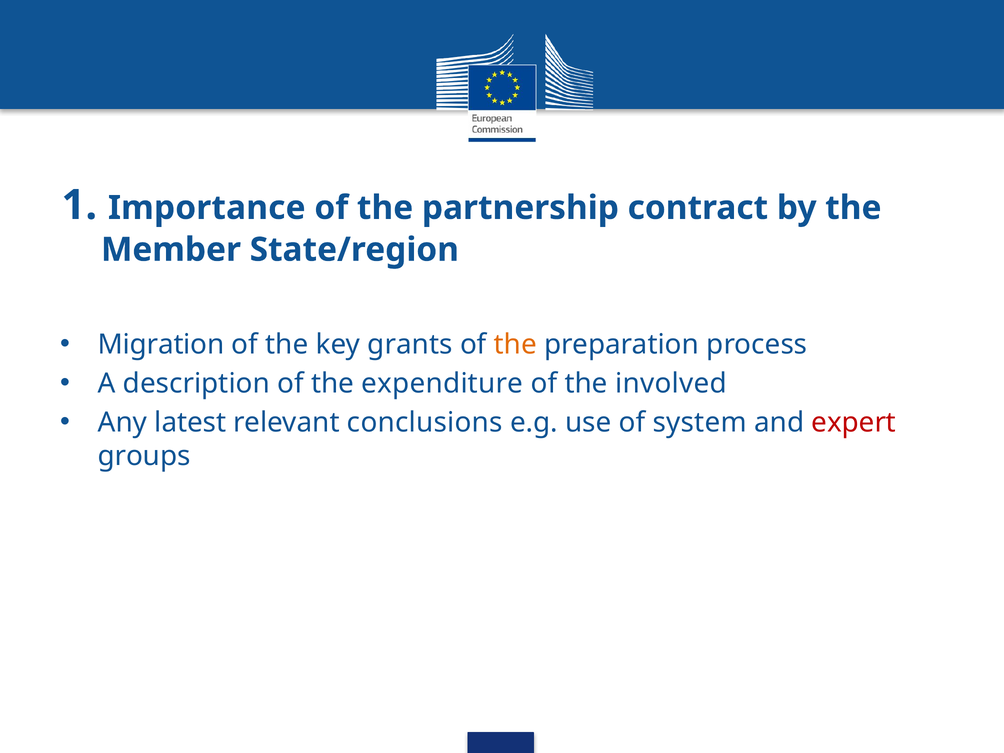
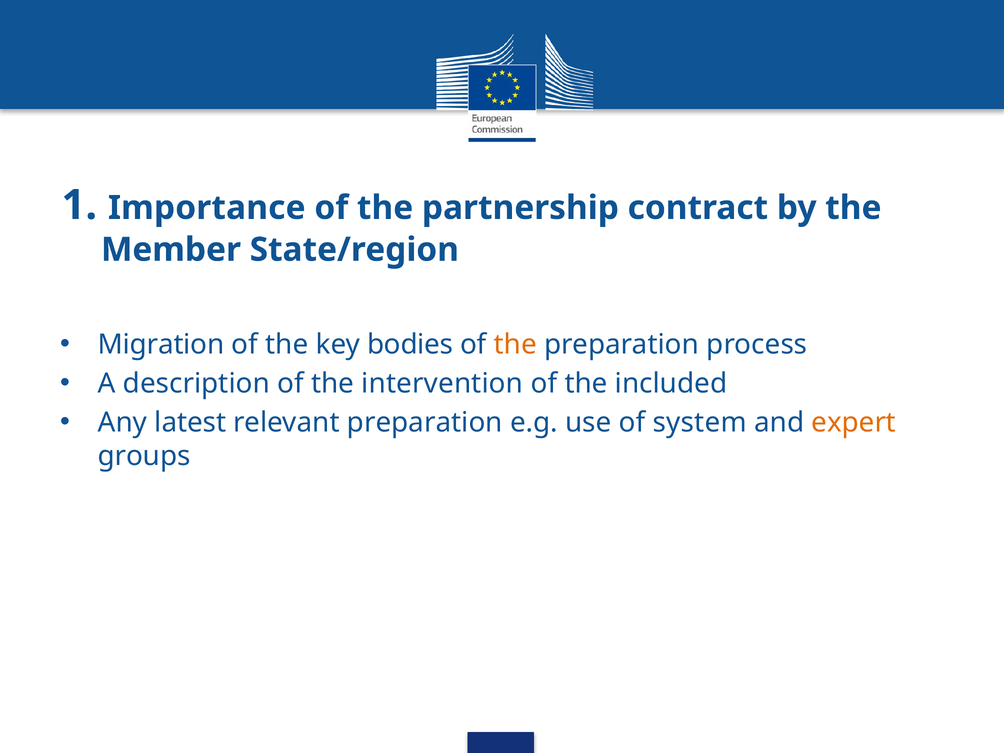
grants: grants -> bodies (410, 344)
expenditure: expenditure -> intervention (442, 383)
involved: involved -> included (671, 383)
relevant conclusions: conclusions -> preparation (425, 423)
expert colour: red -> orange (854, 423)
